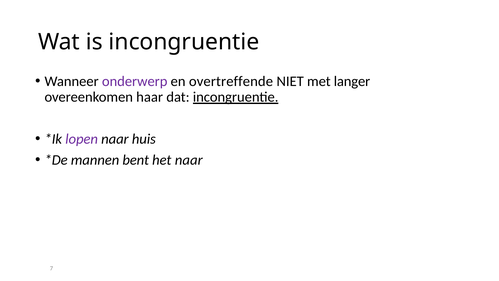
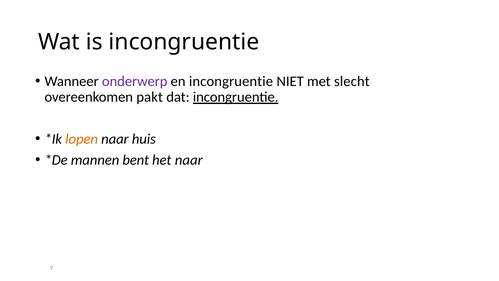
en overtreffende: overtreffende -> incongruentie (231, 81)
langer: langer -> slecht (352, 81)
haar: haar -> pakt (150, 97)
lopen colour: purple -> orange (82, 139)
